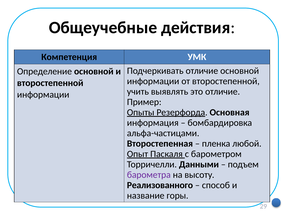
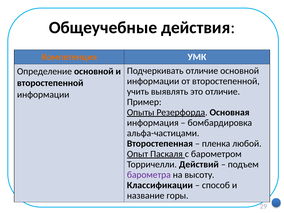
Компетенция colour: black -> orange (69, 57)
Данными: Данными -> Действий (199, 164)
Реализованного: Реализованного -> Классификации (160, 185)
